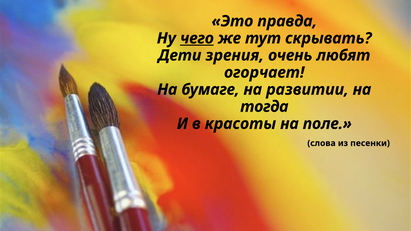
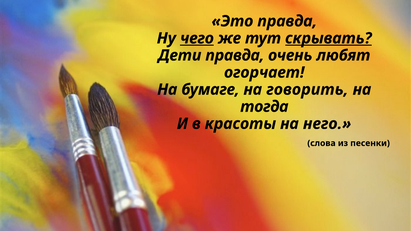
скрывать underline: none -> present (328, 38)
Дети зрения: зрения -> правда (235, 55)
развитии: развитии -> говорить (307, 90)
поле: поле -> него (327, 124)
